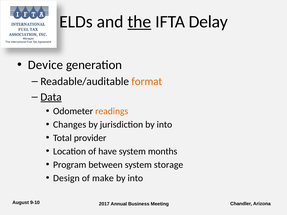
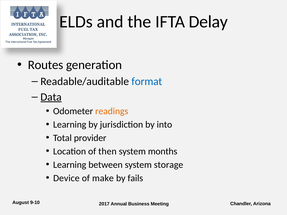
the underline: present -> none (139, 22)
Device: Device -> Routes (46, 65)
format colour: orange -> blue (147, 81)
Changes: Changes -> Learning (70, 125)
have: have -> then (107, 152)
Program: Program -> Learning (70, 165)
Design: Design -> Device (66, 178)
into: into -> fails (135, 178)
